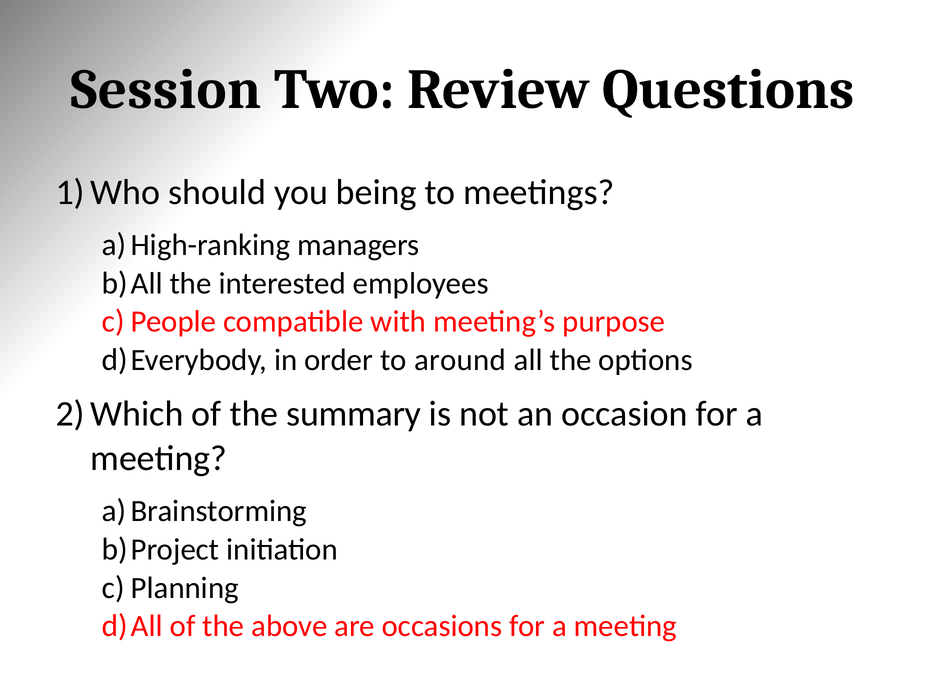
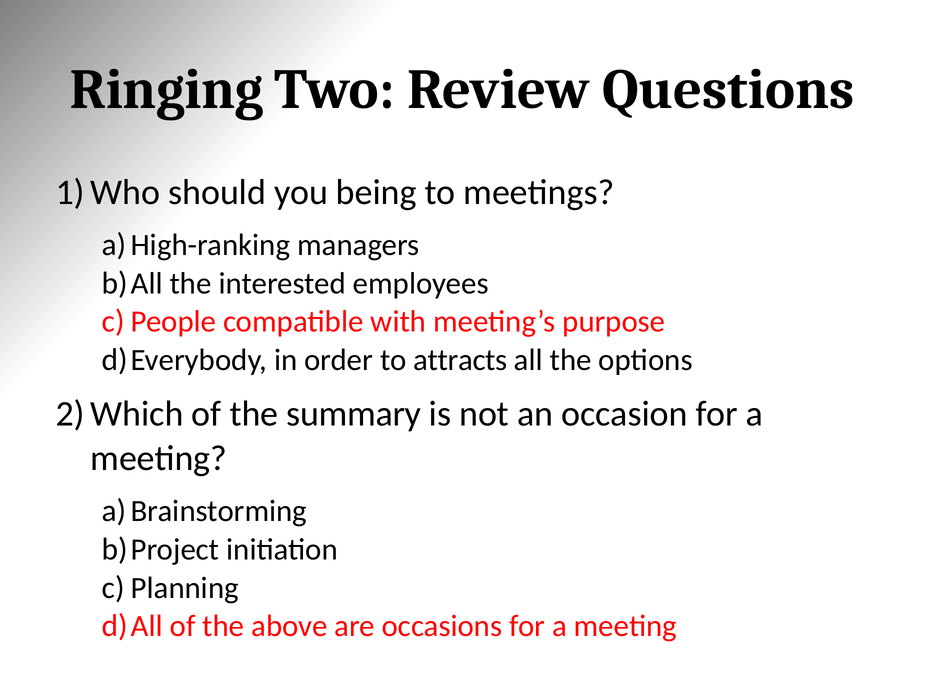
Session: Session -> Ringing (167, 90)
around: around -> attracts (460, 360)
